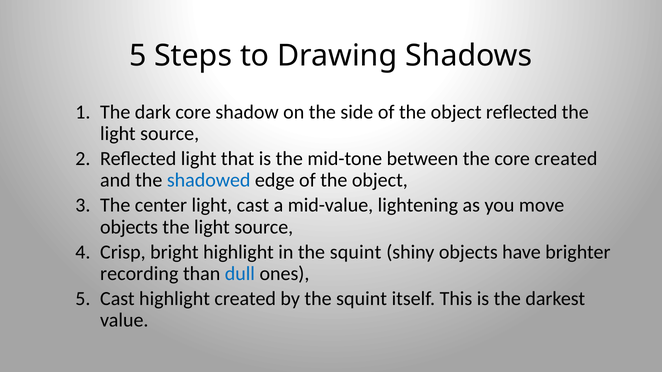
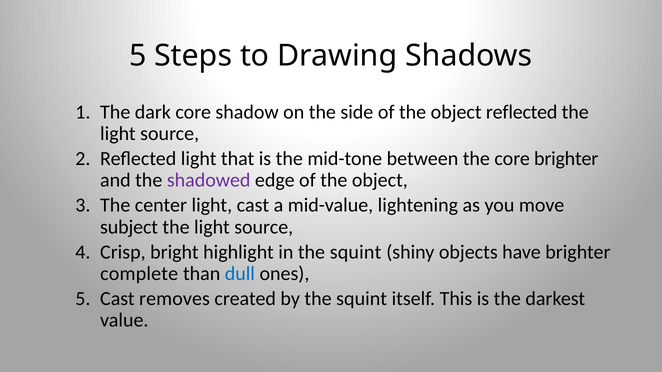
core created: created -> brighter (566, 159)
shadowed colour: blue -> purple (209, 181)
objects: objects -> subject (129, 227)
recording: recording -> complete (139, 274)
Cast highlight: highlight -> removes (175, 299)
